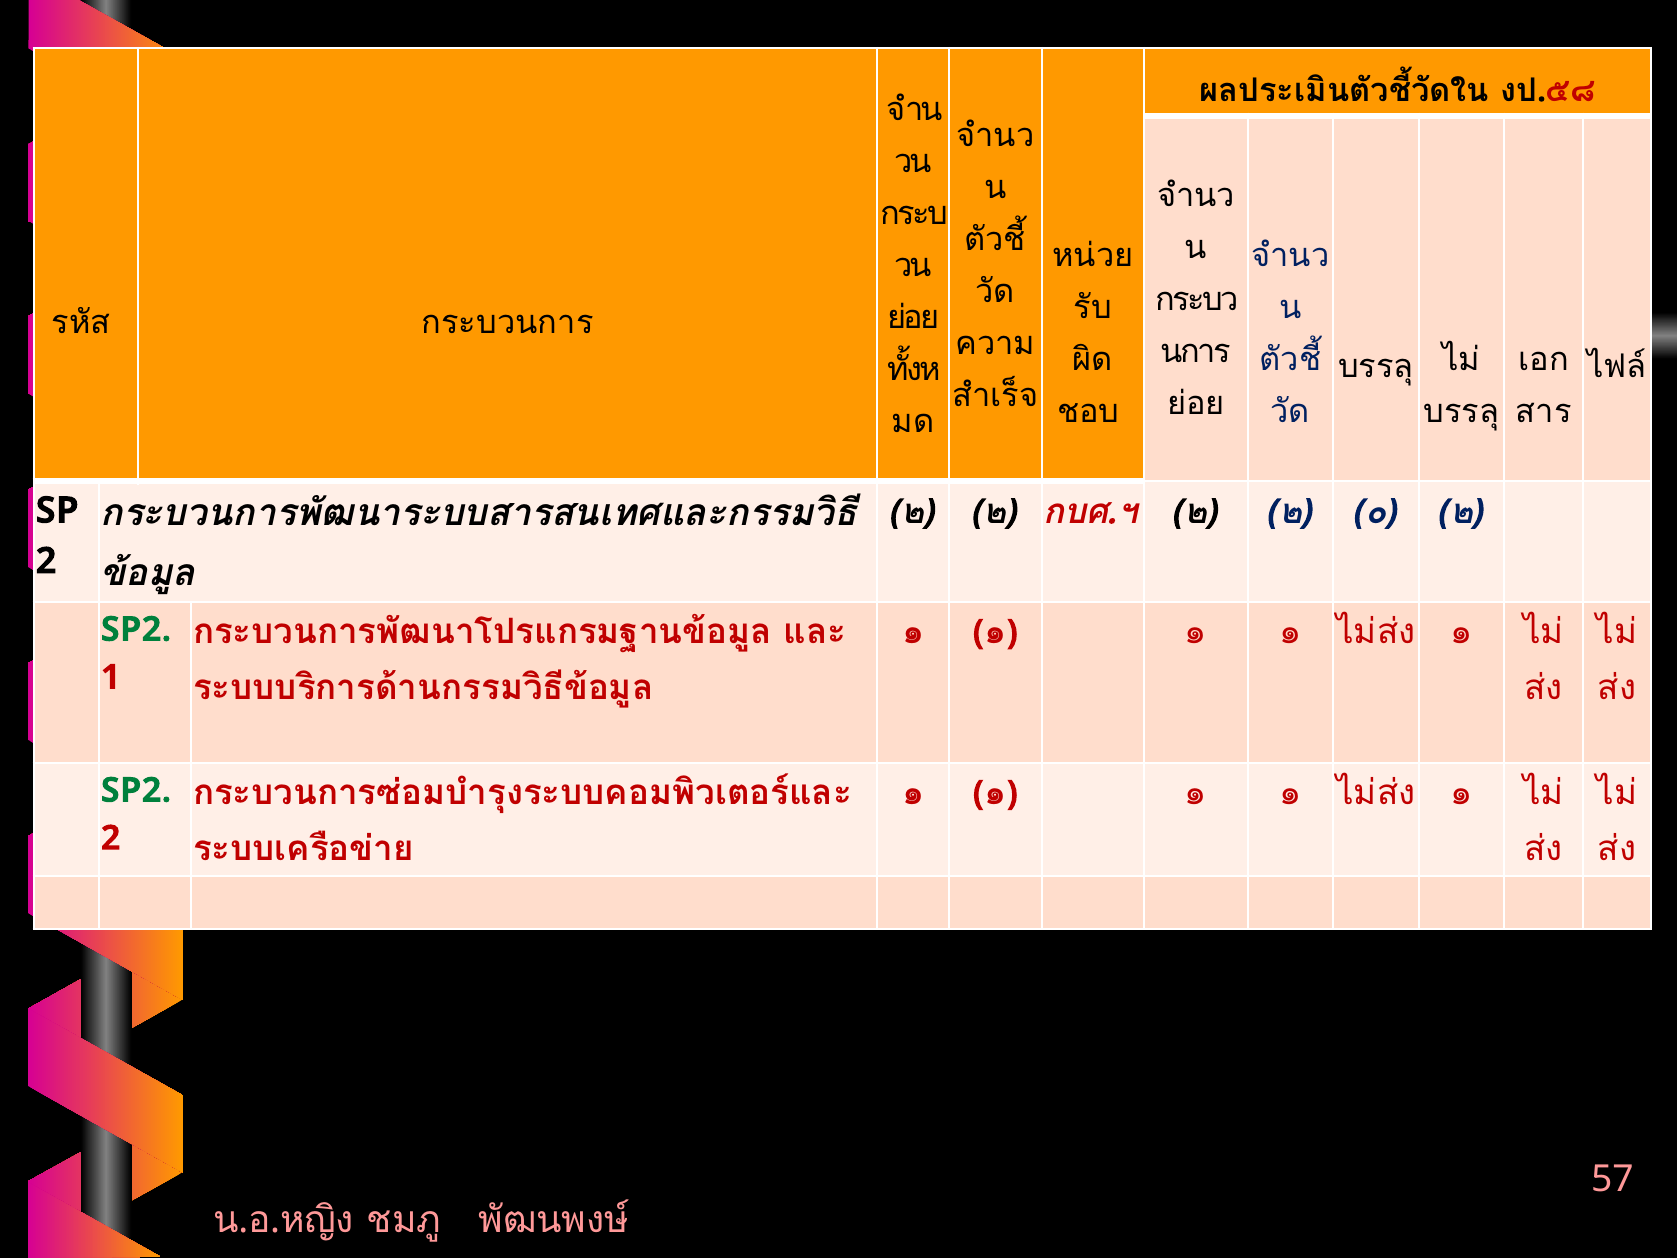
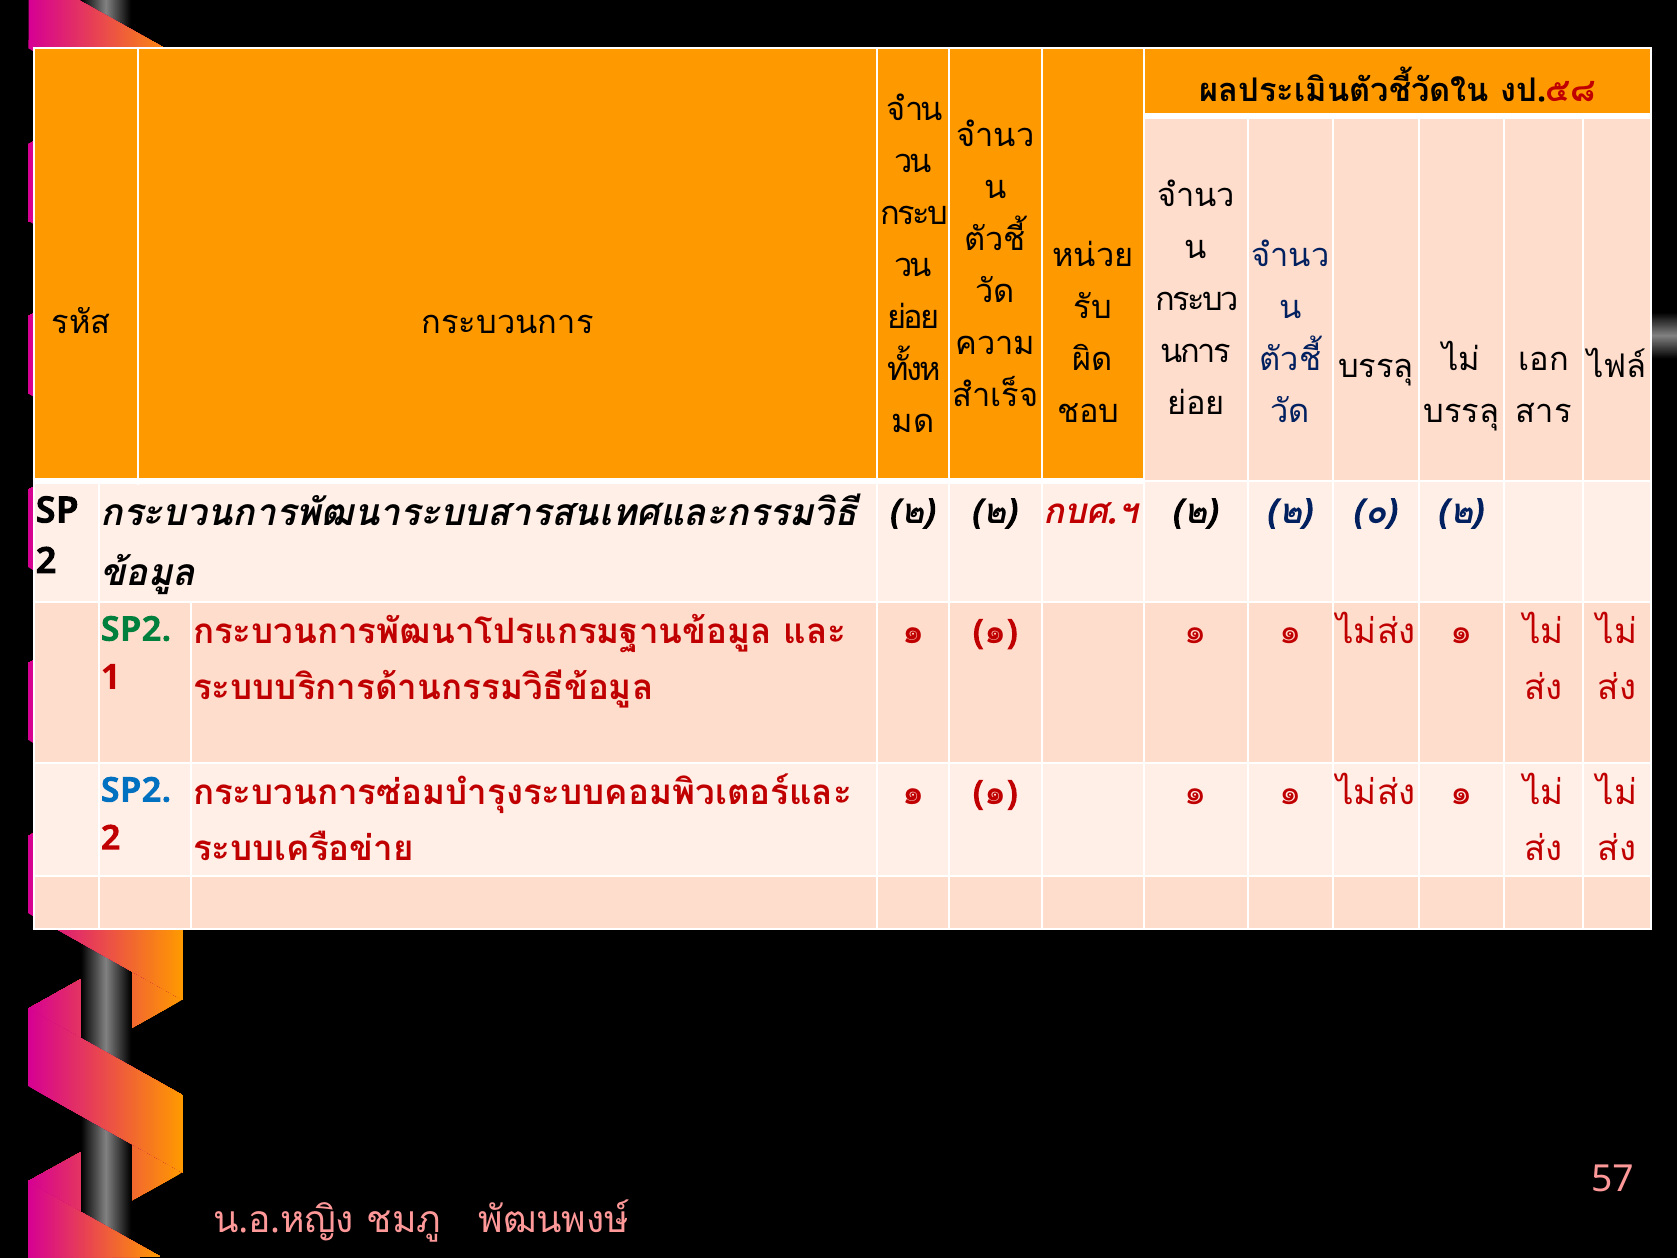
SP2 colour: green -> blue (136, 790)
